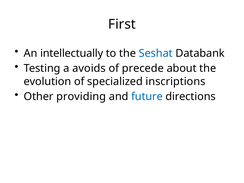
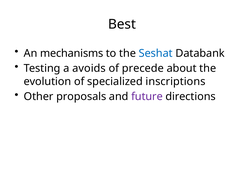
First: First -> Best (122, 24)
intellectually: intellectually -> mechanisms (72, 53)
providing: providing -> proposals (81, 97)
future colour: blue -> purple (147, 97)
